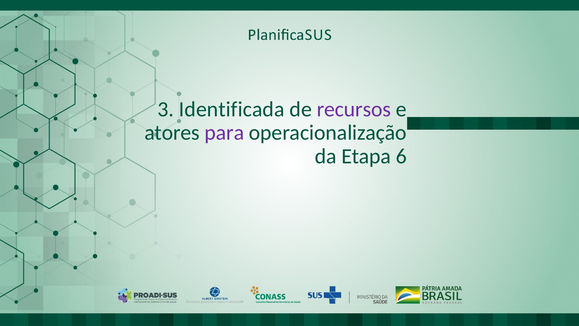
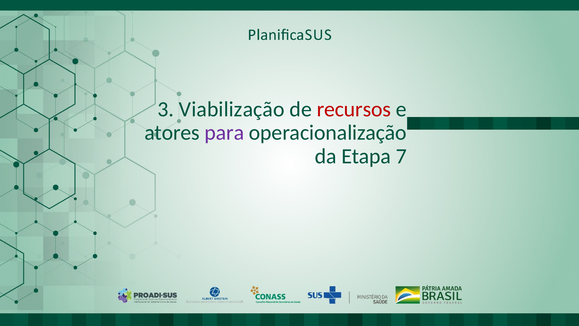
Identificada: Identificada -> Viabilização (232, 109)
recursos colour: purple -> red (354, 109)
6: 6 -> 7 (401, 156)
